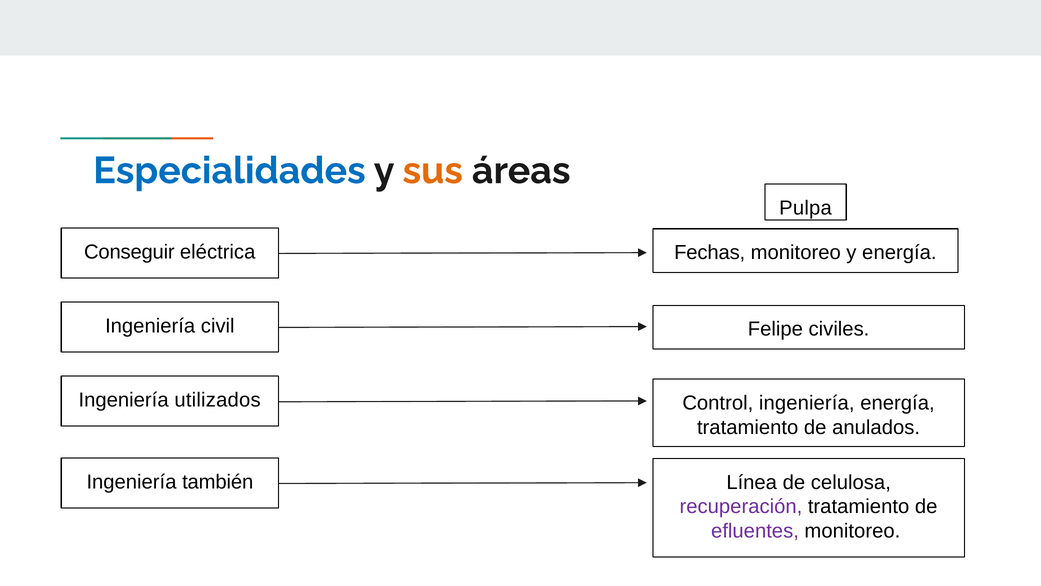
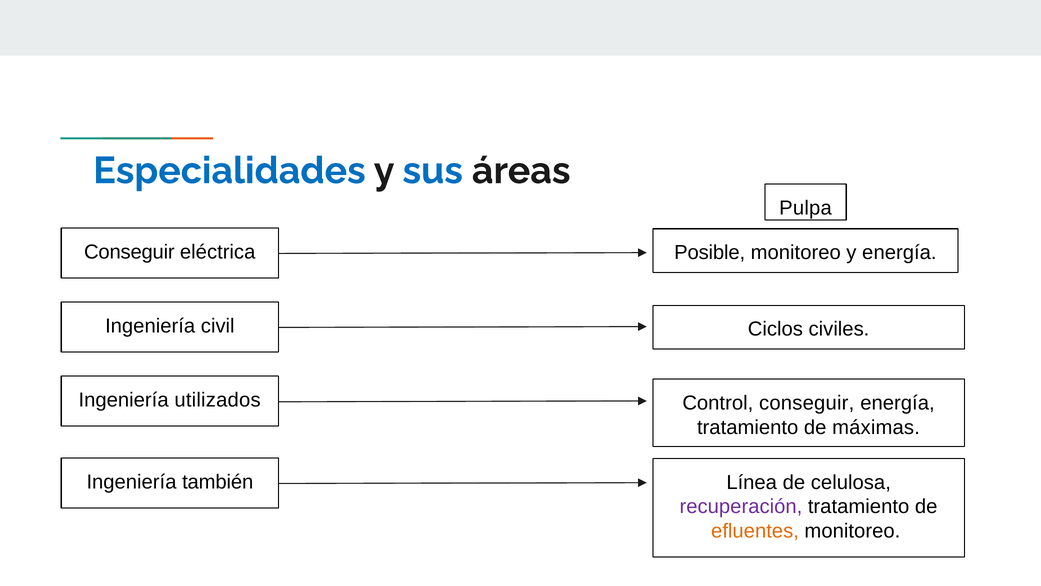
sus colour: orange -> blue (433, 171)
Fechas: Fechas -> Posible (710, 253)
Felipe: Felipe -> Ciclos (775, 329)
Control ingeniería: ingeniería -> conseguir (807, 403)
anulados: anulados -> máximas (876, 427)
efluentes colour: purple -> orange (755, 531)
